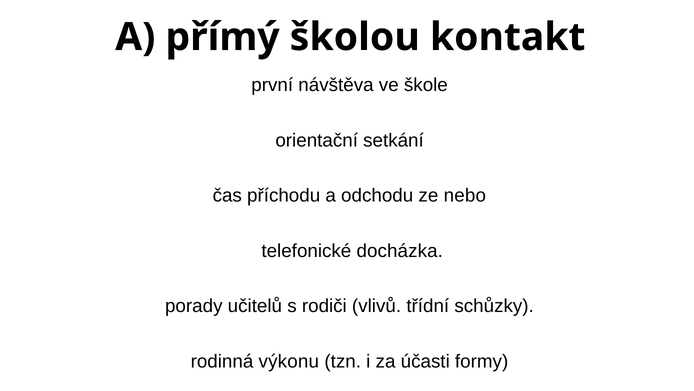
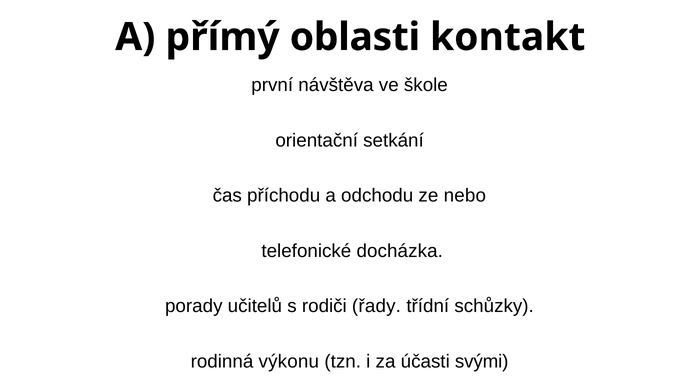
školou: školou -> oblasti (355, 37)
vlivů: vlivů -> řady (376, 306)
formy: formy -> svými (482, 361)
